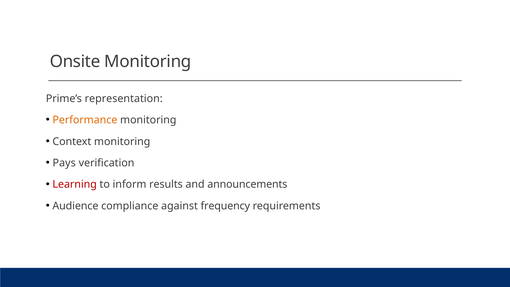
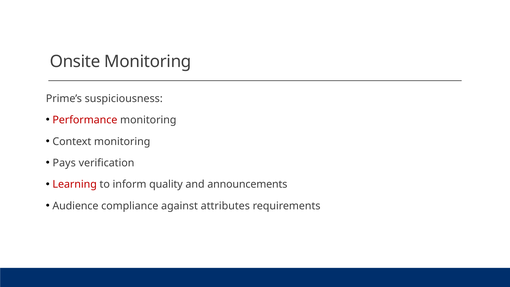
representation: representation -> suspiciousness (124, 99)
Performance colour: orange -> red (85, 120)
results: results -> quality (166, 184)
frequency: frequency -> attributes (225, 206)
